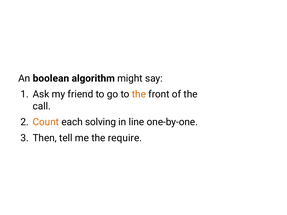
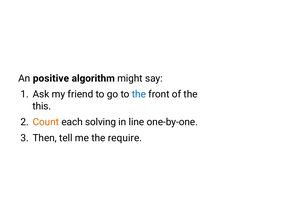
boolean: boolean -> positive (51, 78)
the colour: orange -> blue (139, 94)
call: call -> this (42, 106)
